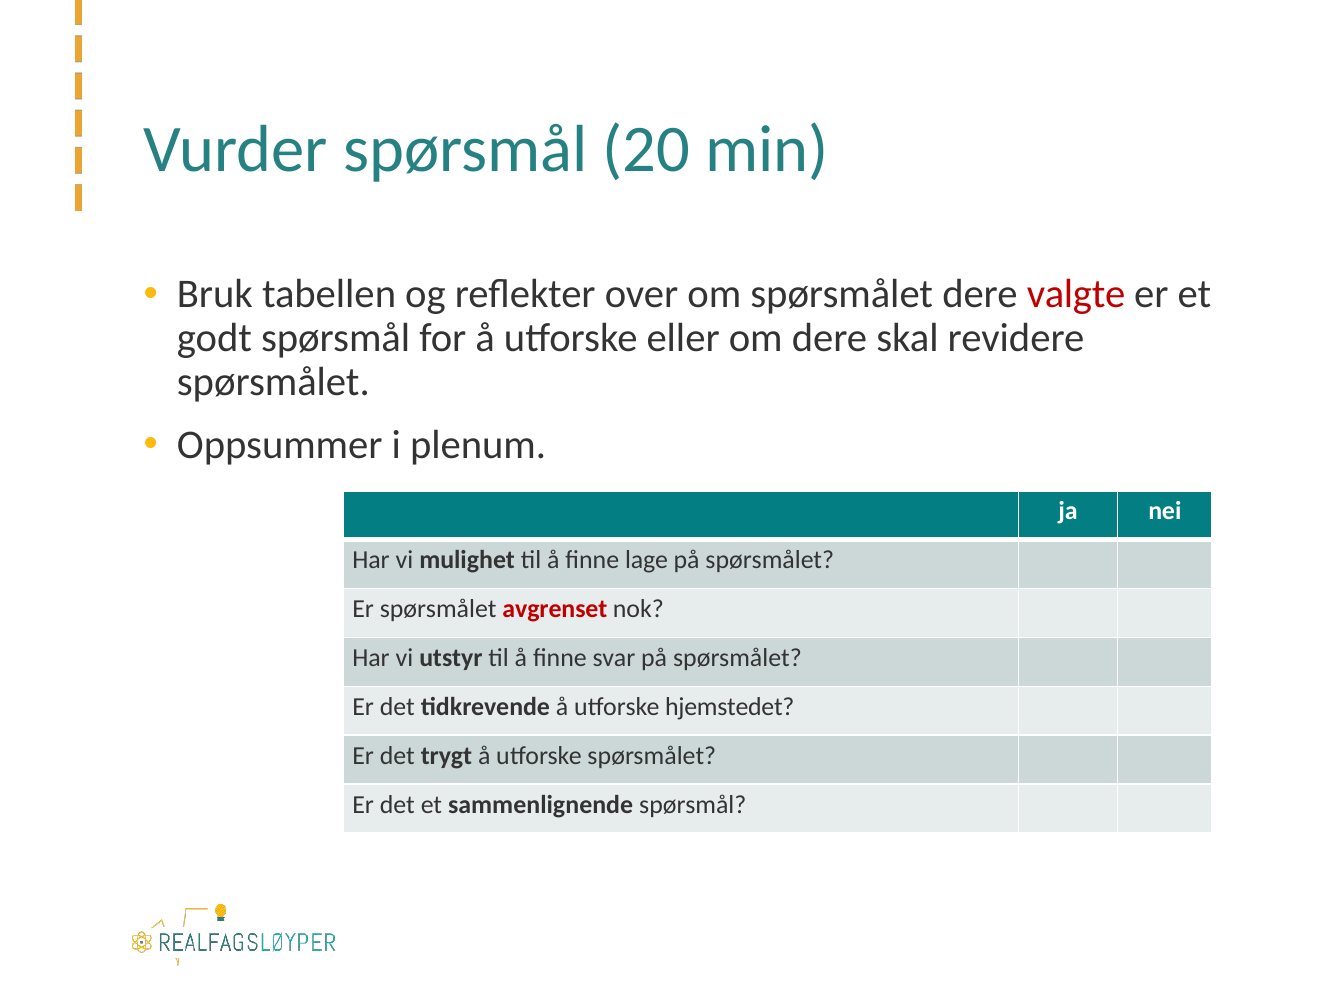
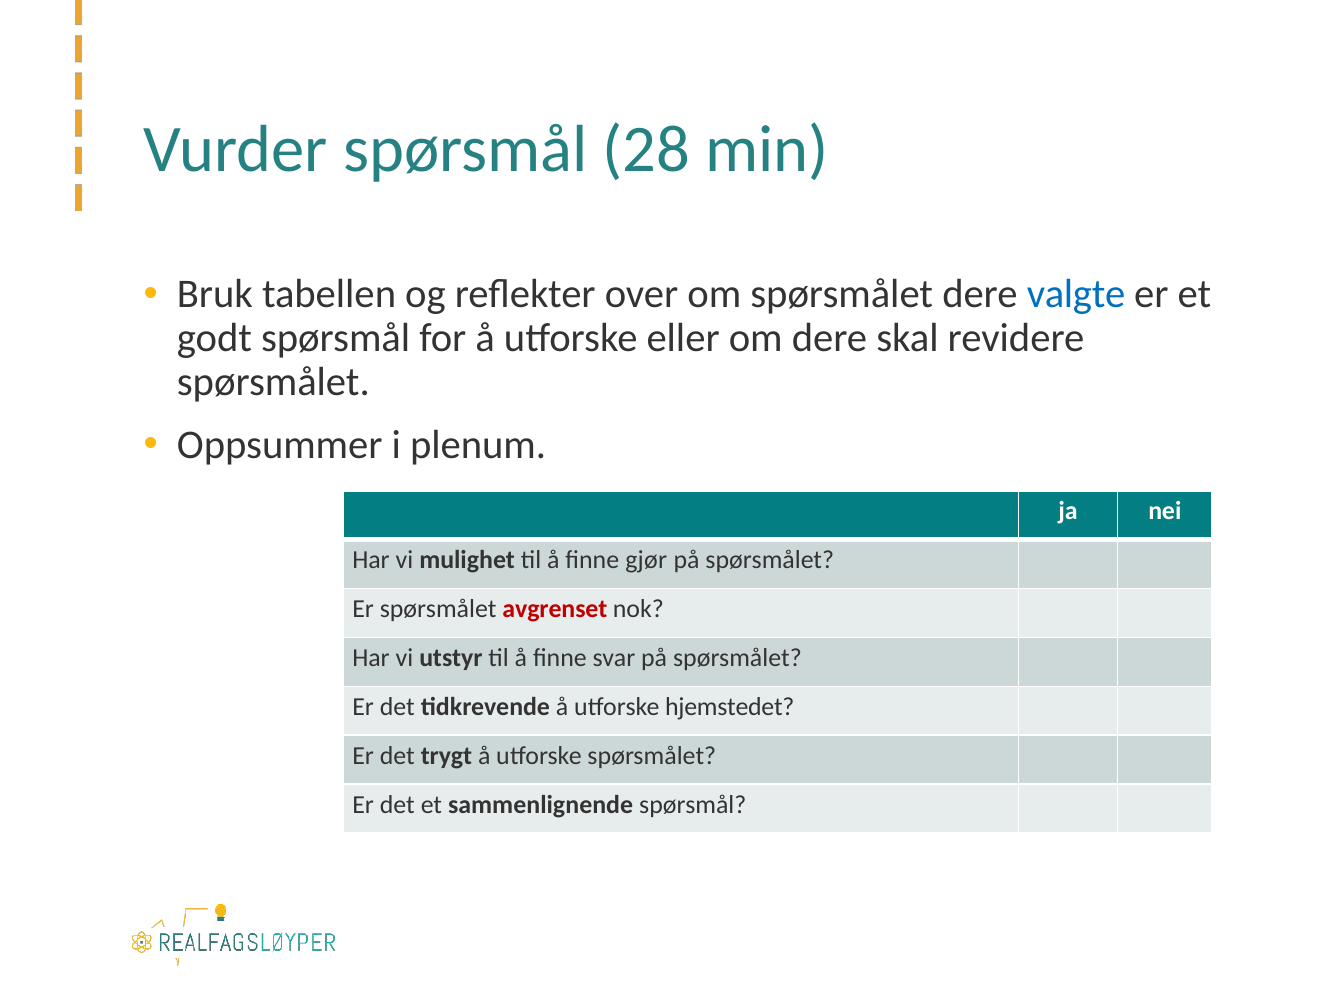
20: 20 -> 28 (646, 149)
valgte colour: red -> blue (1076, 294)
lage: lage -> gjør (646, 560)
